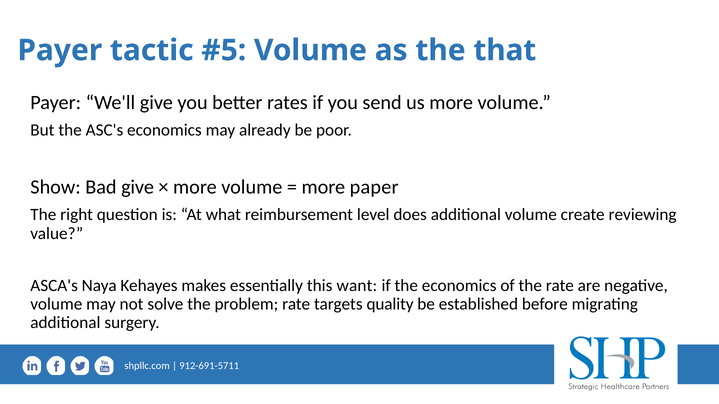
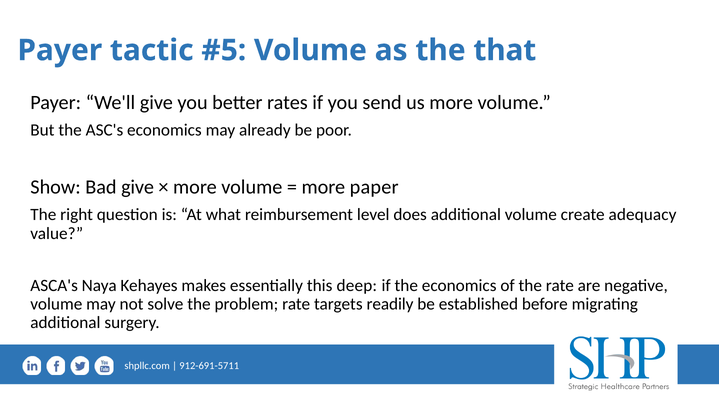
reviewing: reviewing -> adequacy (642, 215)
want: want -> deep (357, 286)
quality: quality -> readily (390, 304)
